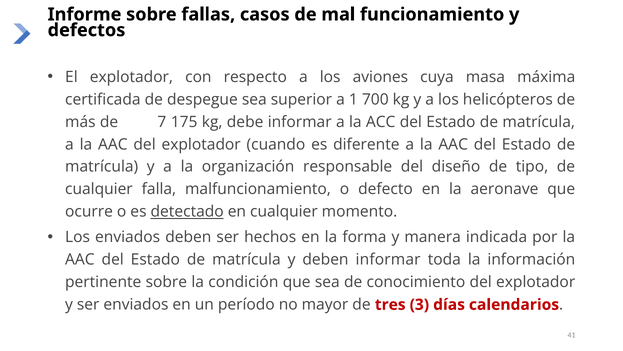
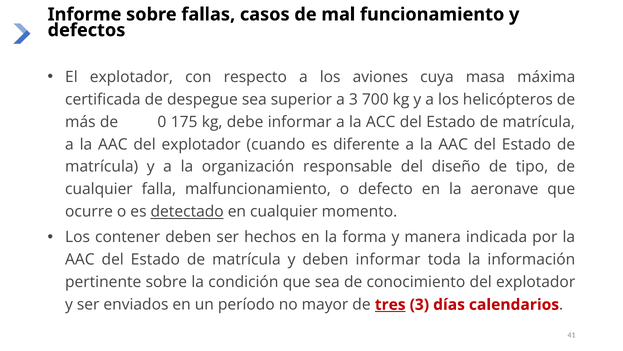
a 1: 1 -> 3 (353, 99)
7: 7 -> 0 (162, 122)
Los enviados: enviados -> contener (128, 237)
tres underline: none -> present (390, 304)
